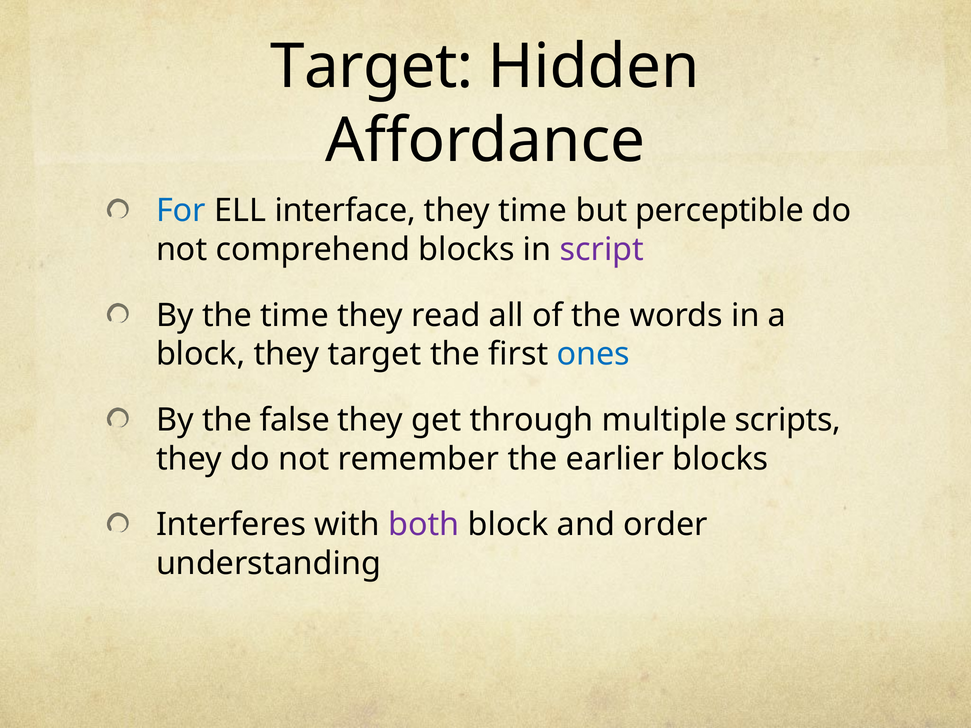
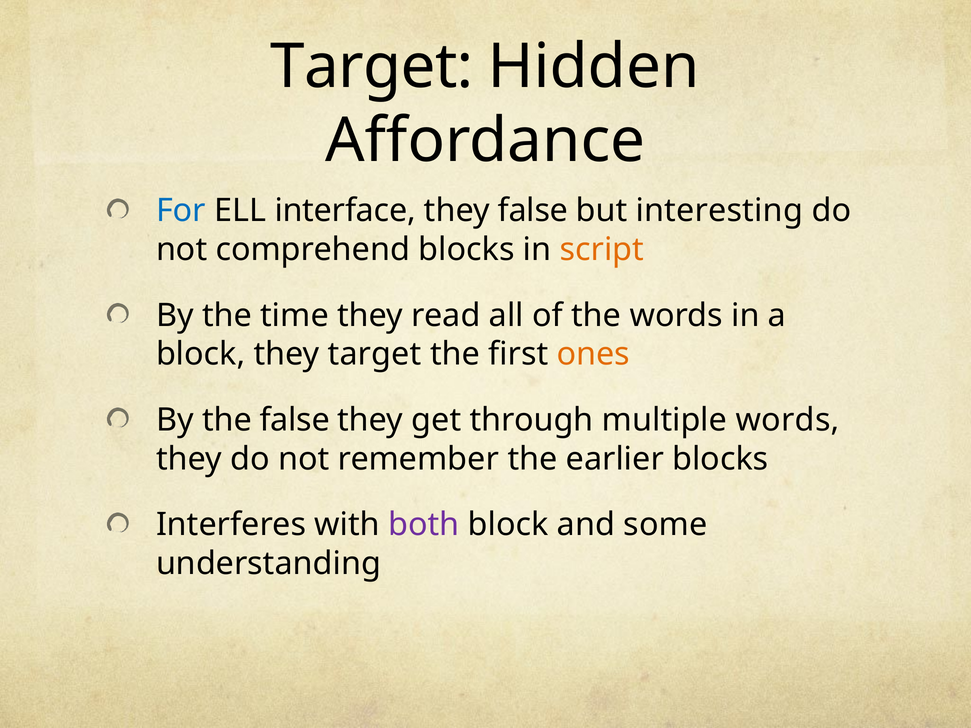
they time: time -> false (533, 211)
perceptible: perceptible -> interesting (719, 211)
script colour: purple -> orange (602, 250)
ones colour: blue -> orange (593, 354)
multiple scripts: scripts -> words (788, 420)
order: order -> some (666, 525)
